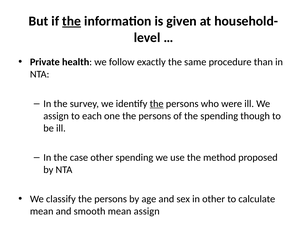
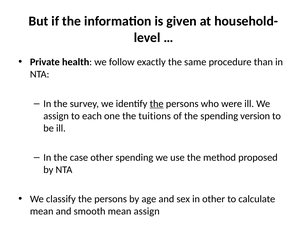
the underline: present -> none (72, 21)
one the persons: persons -> tuitions (155, 116)
though: though -> version (255, 116)
